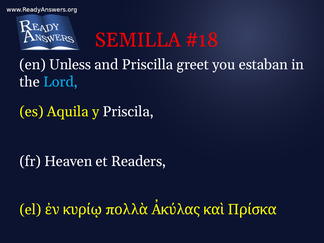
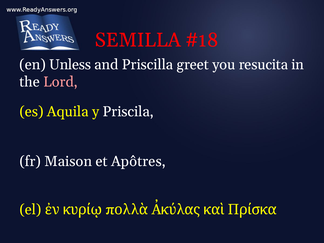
estaban: estaban -> resucita (263, 65)
Lord colour: light blue -> pink (61, 82)
Heaven: Heaven -> Maison (68, 161)
Readers: Readers -> Apôtres (138, 161)
